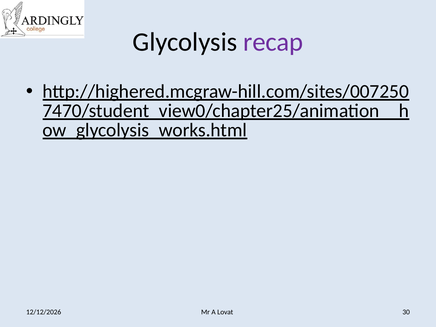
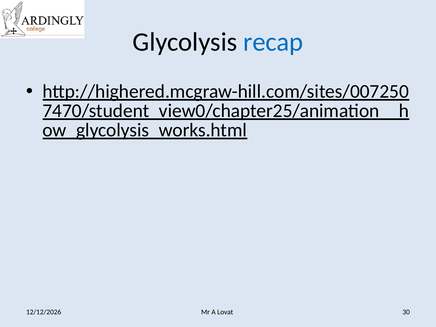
recap colour: purple -> blue (273, 42)
